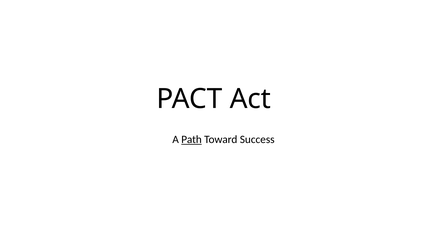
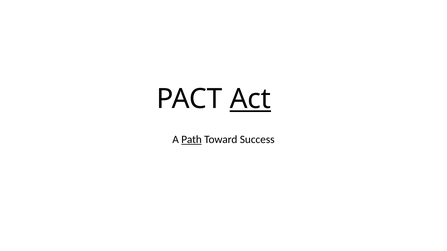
Act underline: none -> present (250, 99)
